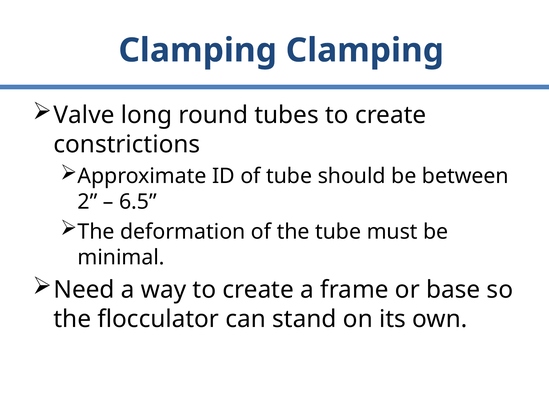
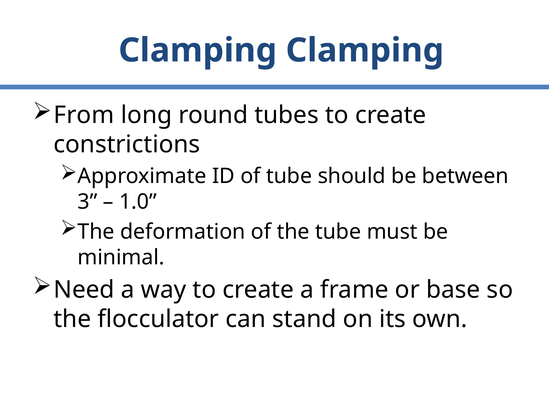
Valve: Valve -> From (84, 115)
2: 2 -> 3 (87, 202)
6.5: 6.5 -> 1.0 (138, 202)
